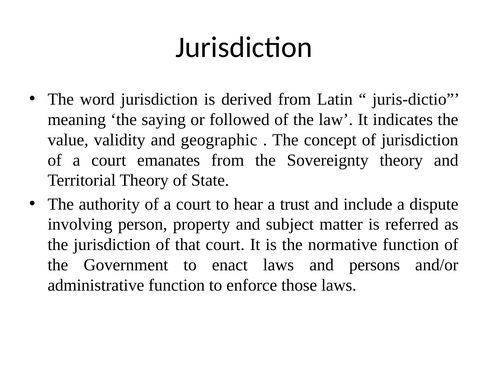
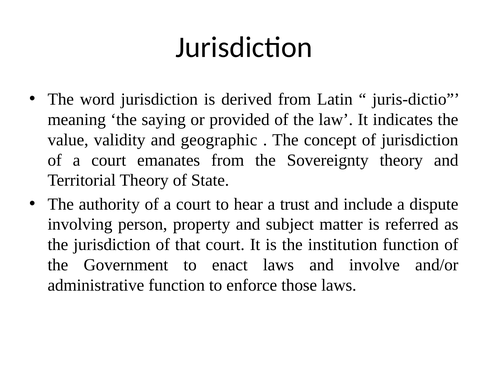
followed: followed -> provided (240, 119)
normative: normative -> institution (343, 245)
persons: persons -> involve (374, 265)
